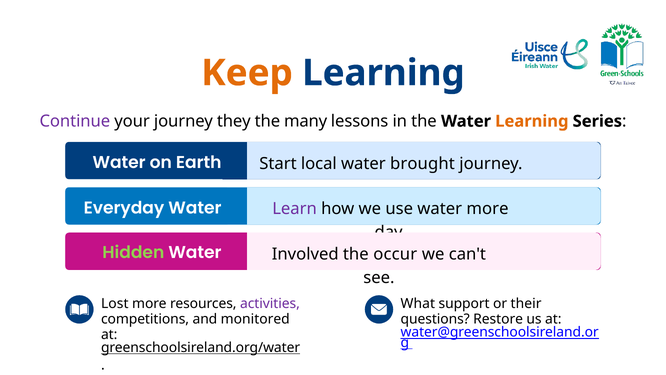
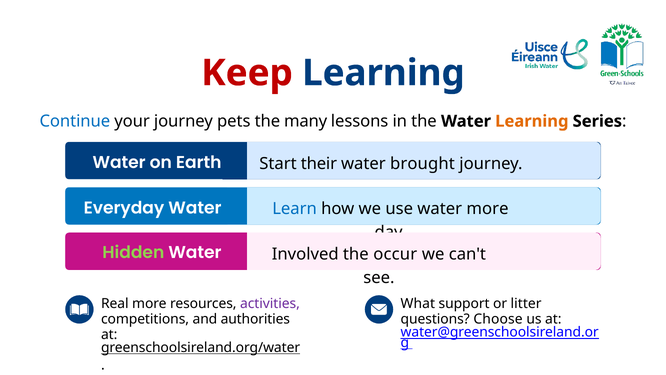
Keep colour: orange -> red (247, 73)
Continue colour: purple -> blue (75, 121)
they: they -> pets (234, 121)
local: local -> their (319, 163)
Learn colour: purple -> blue (295, 209)
Lost: Lost -> Real (115, 304)
their: their -> litter (526, 304)
monitored: monitored -> authorities (255, 319)
Restore: Restore -> Choose (498, 319)
